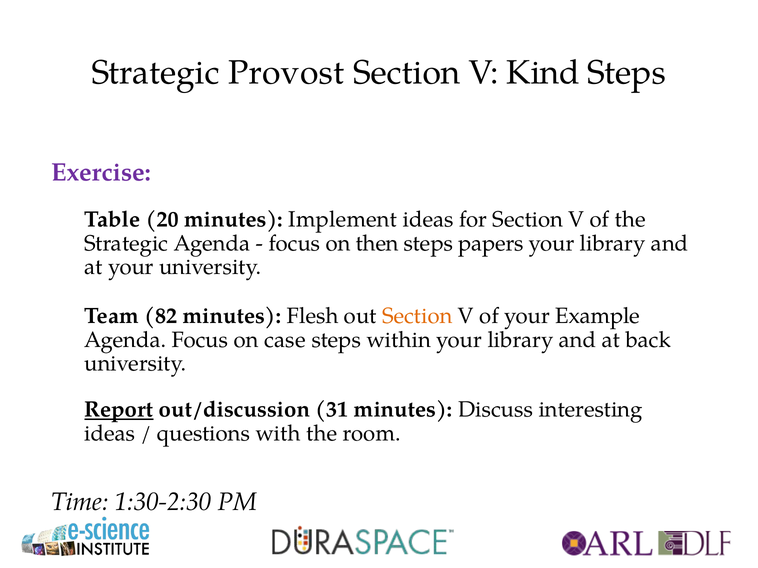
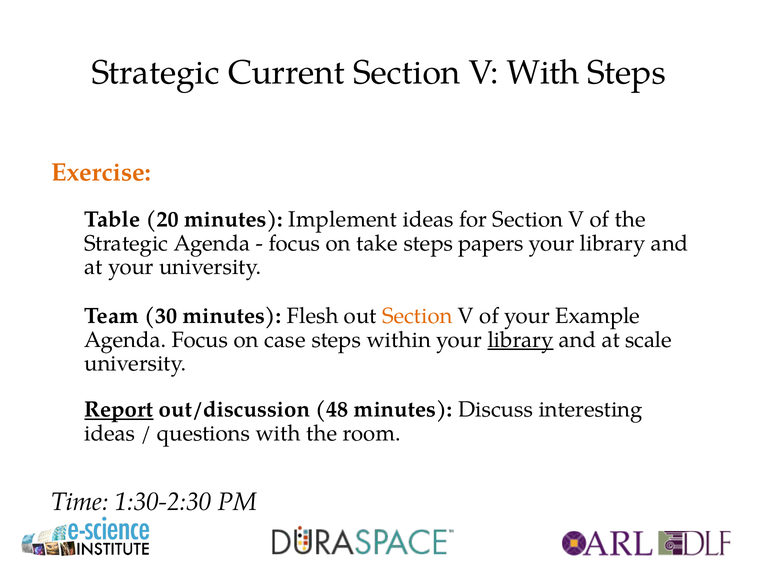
Provost: Provost -> Current (286, 72)
V Kind: Kind -> With (543, 72)
Exercise colour: purple -> orange (101, 172)
then: then -> take (377, 243)
82: 82 -> 30 (161, 316)
library underline: none -> present (520, 340)
back: back -> scale (649, 340)
31: 31 -> 48 (332, 410)
